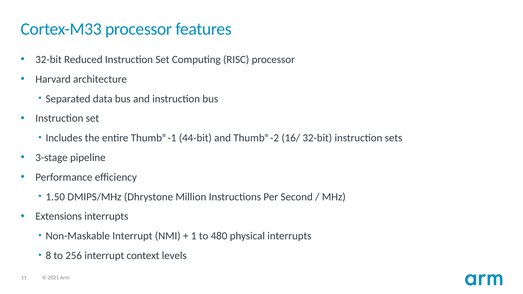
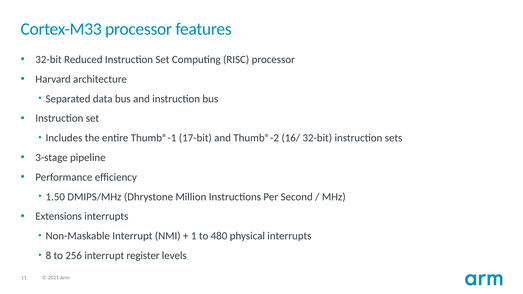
44-bit: 44-bit -> 17-bit (195, 138)
context: context -> register (143, 256)
